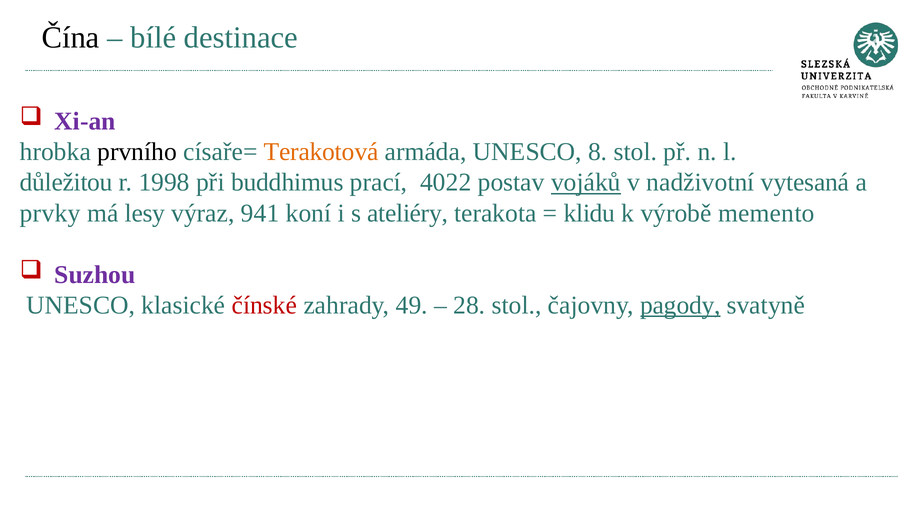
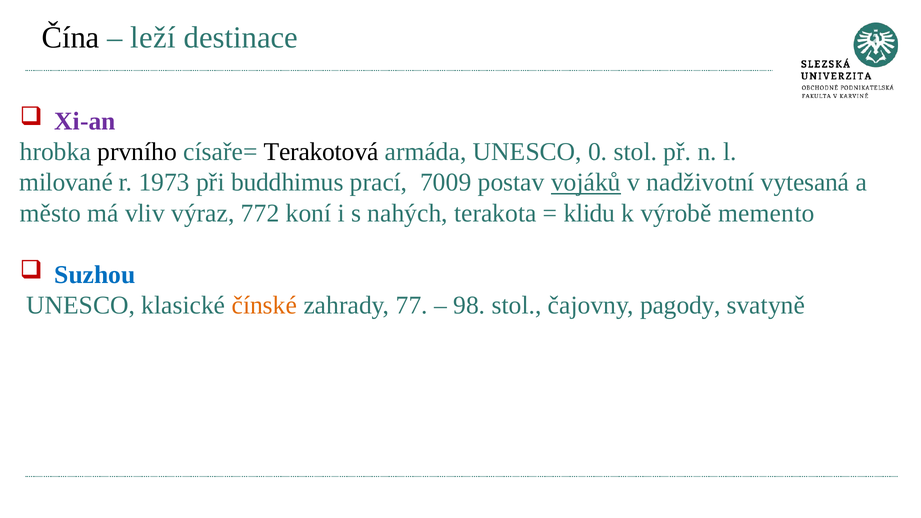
bílé: bílé -> leží (153, 38)
Terakotová colour: orange -> black (321, 152)
8: 8 -> 0 (598, 152)
důležitou: důležitou -> milované (66, 183)
1998: 1998 -> 1973 (164, 183)
4022: 4022 -> 7009 (446, 183)
prvky: prvky -> město (50, 213)
lesy: lesy -> vliv (145, 213)
941: 941 -> 772 (260, 213)
ateliéry: ateliéry -> nahých (408, 213)
Suzhou colour: purple -> blue (95, 275)
čínské colour: red -> orange (264, 305)
49: 49 -> 77 (412, 305)
28: 28 -> 98 (469, 305)
pagody underline: present -> none (680, 305)
